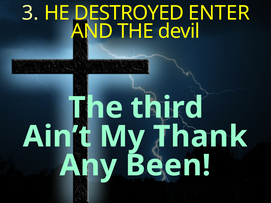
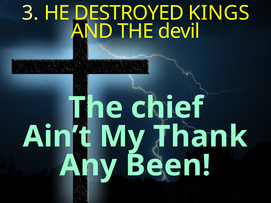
ENTER: ENTER -> KINGS (219, 13)
third: third -> chief (167, 108)
